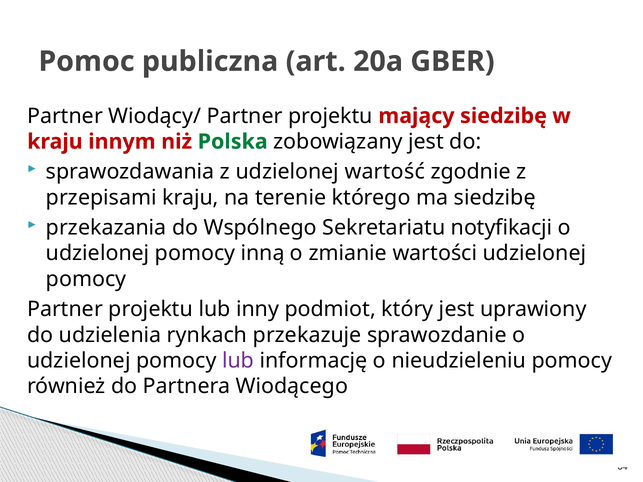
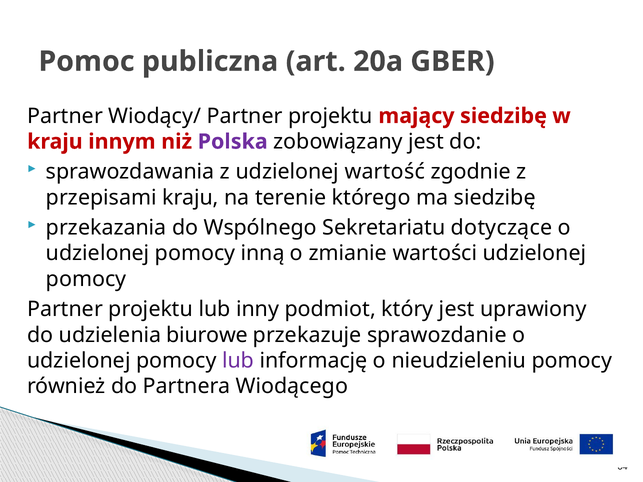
Polska colour: green -> purple (233, 142)
notyfikacji: notyfikacji -> dotyczące (502, 228)
rynkach: rynkach -> biurowe (207, 335)
